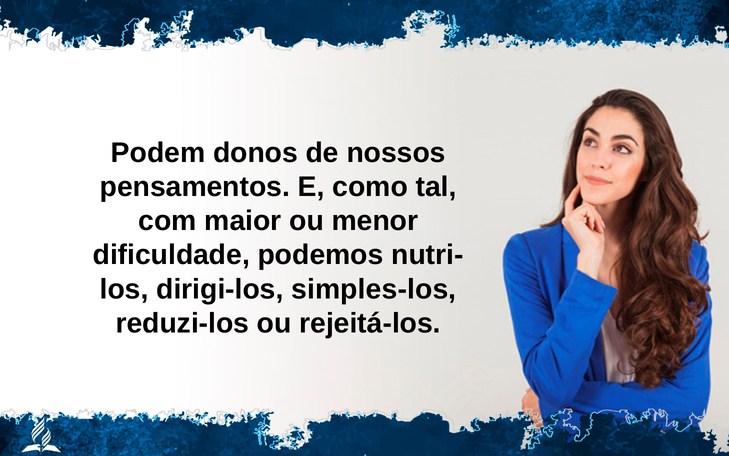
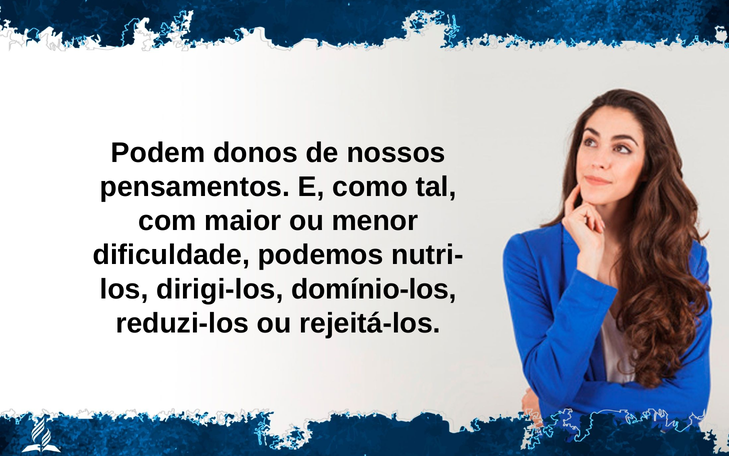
simples-los: simples-los -> domínio-los (374, 289)
